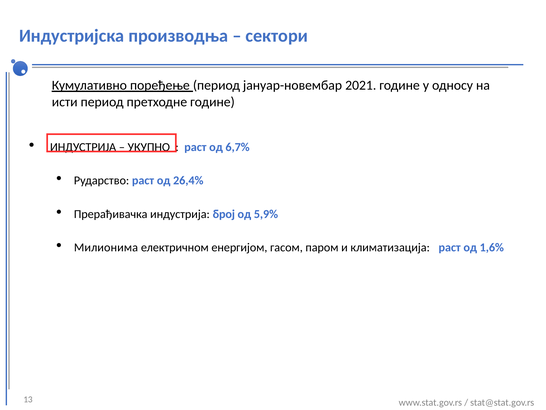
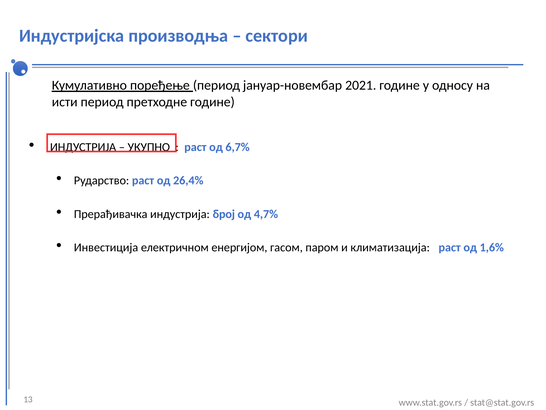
5,9%: 5,9% -> 4,7% (266, 214)
Милионима: Милионима -> Инвестиција (106, 247)
